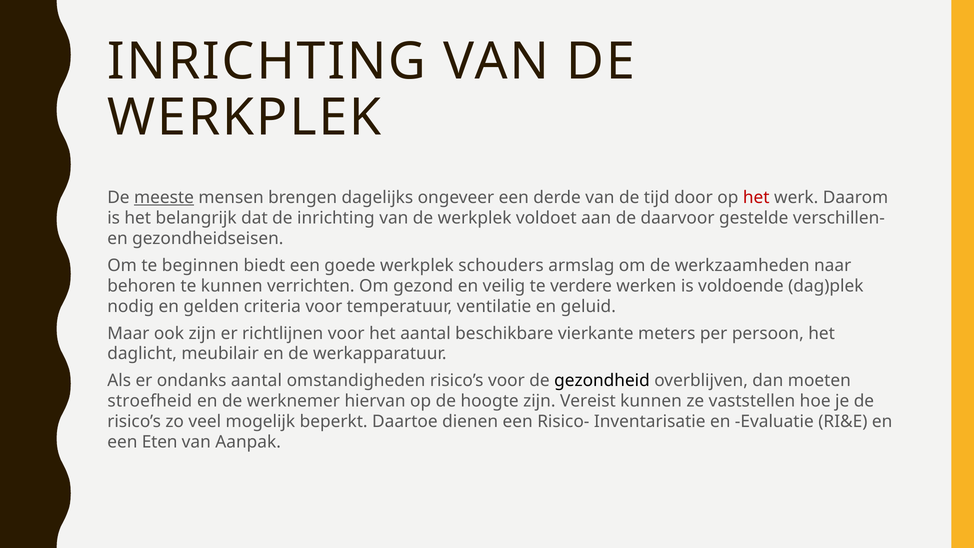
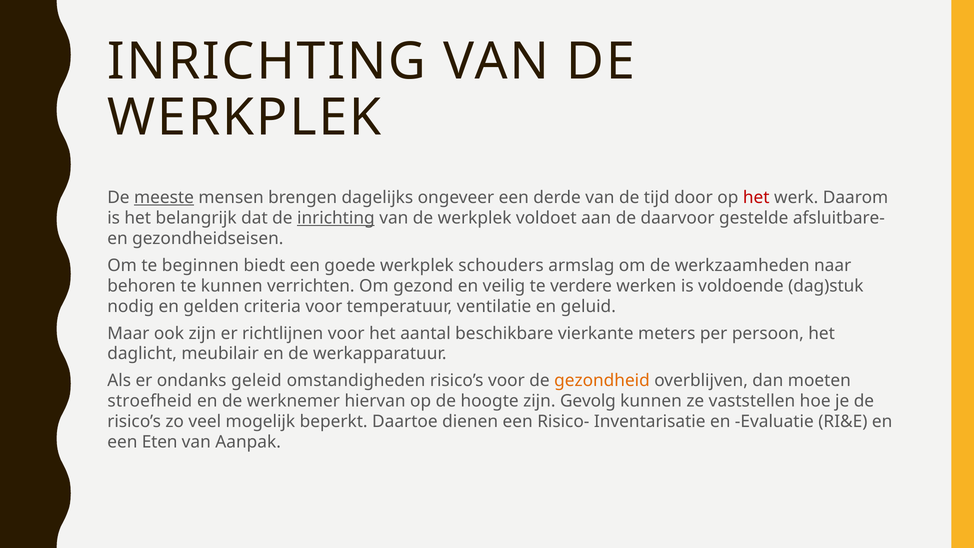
inrichting underline: none -> present (336, 218)
verschillen-: verschillen- -> afsluitbare- (839, 218)
dag)plek: dag)plek -> dag)stuk (826, 286)
ondanks aantal: aantal -> geleid (256, 381)
gezondheid colour: black -> orange (602, 381)
Vereist: Vereist -> Gevolg (588, 401)
